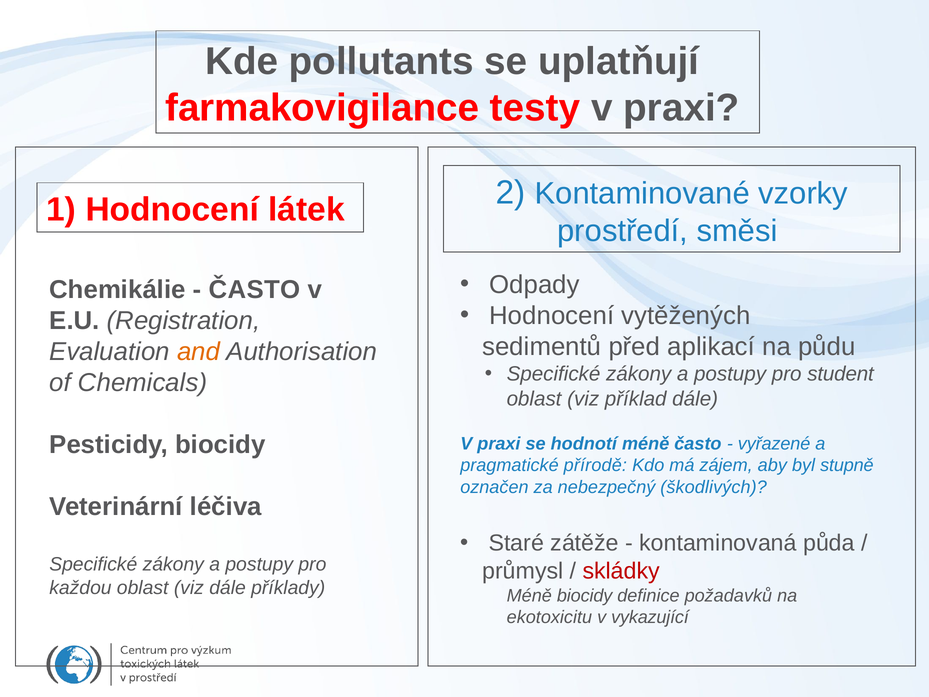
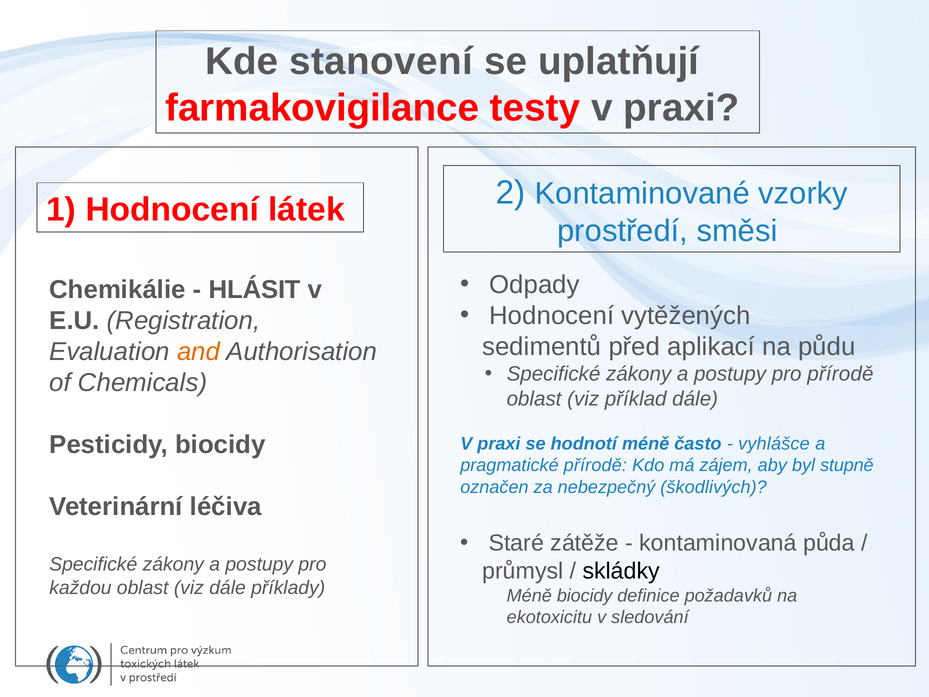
pollutants: pollutants -> stanovení (381, 61)
ČASTO: ČASTO -> HLÁSIT (255, 290)
pro student: student -> přírodě (840, 374)
vyřazené: vyřazené -> vyhlášce (774, 444)
skládky colour: red -> black (621, 571)
vykazující: vykazující -> sledování (650, 617)
